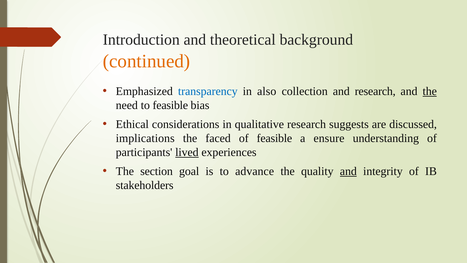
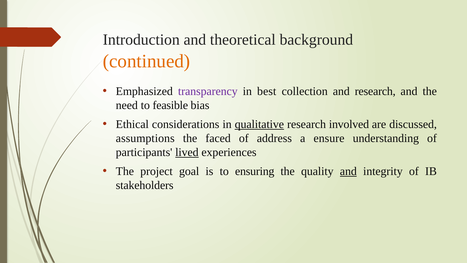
transparency colour: blue -> purple (208, 91)
also: also -> best (267, 91)
the underline: present -> none (430, 91)
qualitative underline: none -> present (259, 124)
suggests: suggests -> involved (349, 124)
implications: implications -> assumptions (145, 138)
of feasible: feasible -> address (274, 138)
section: section -> project (156, 171)
advance: advance -> ensuring (255, 171)
